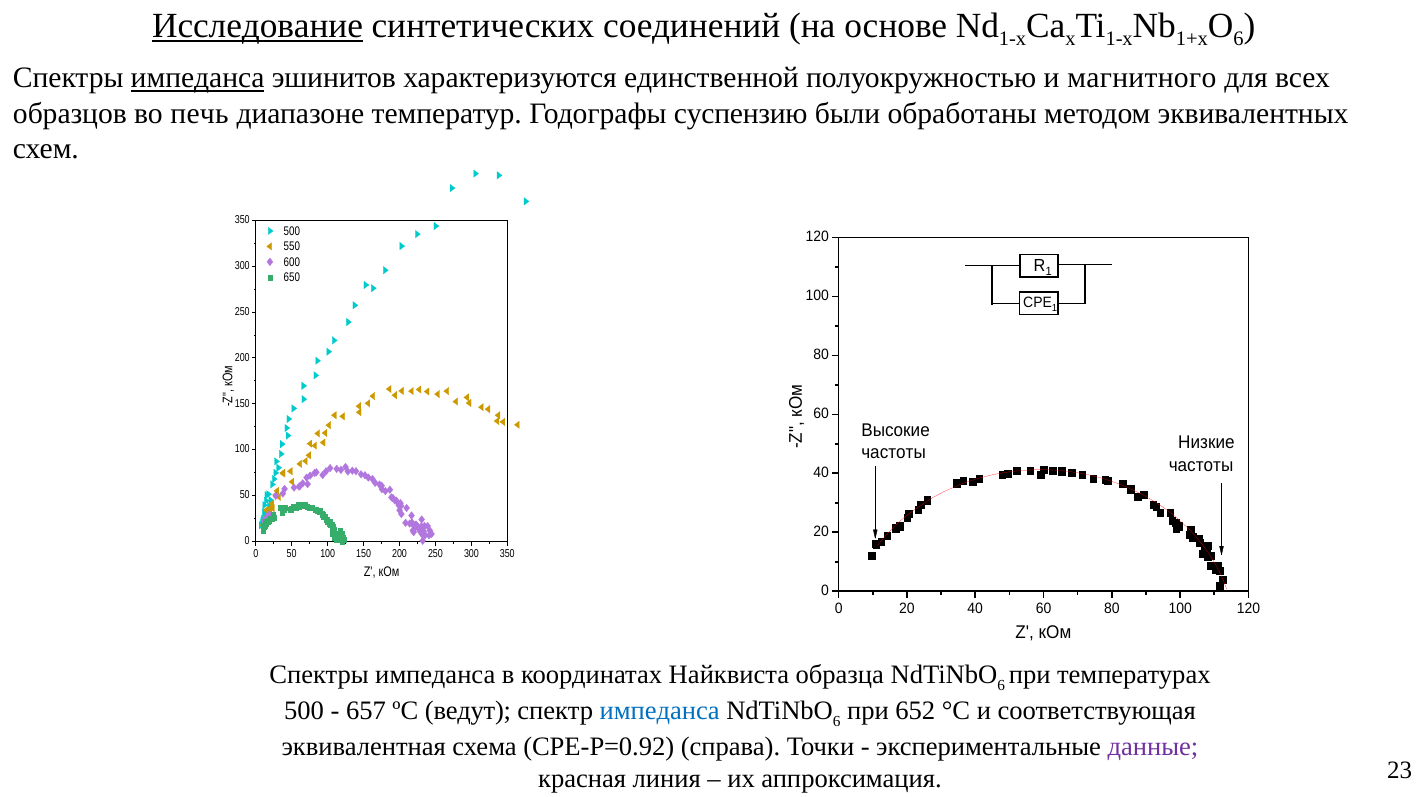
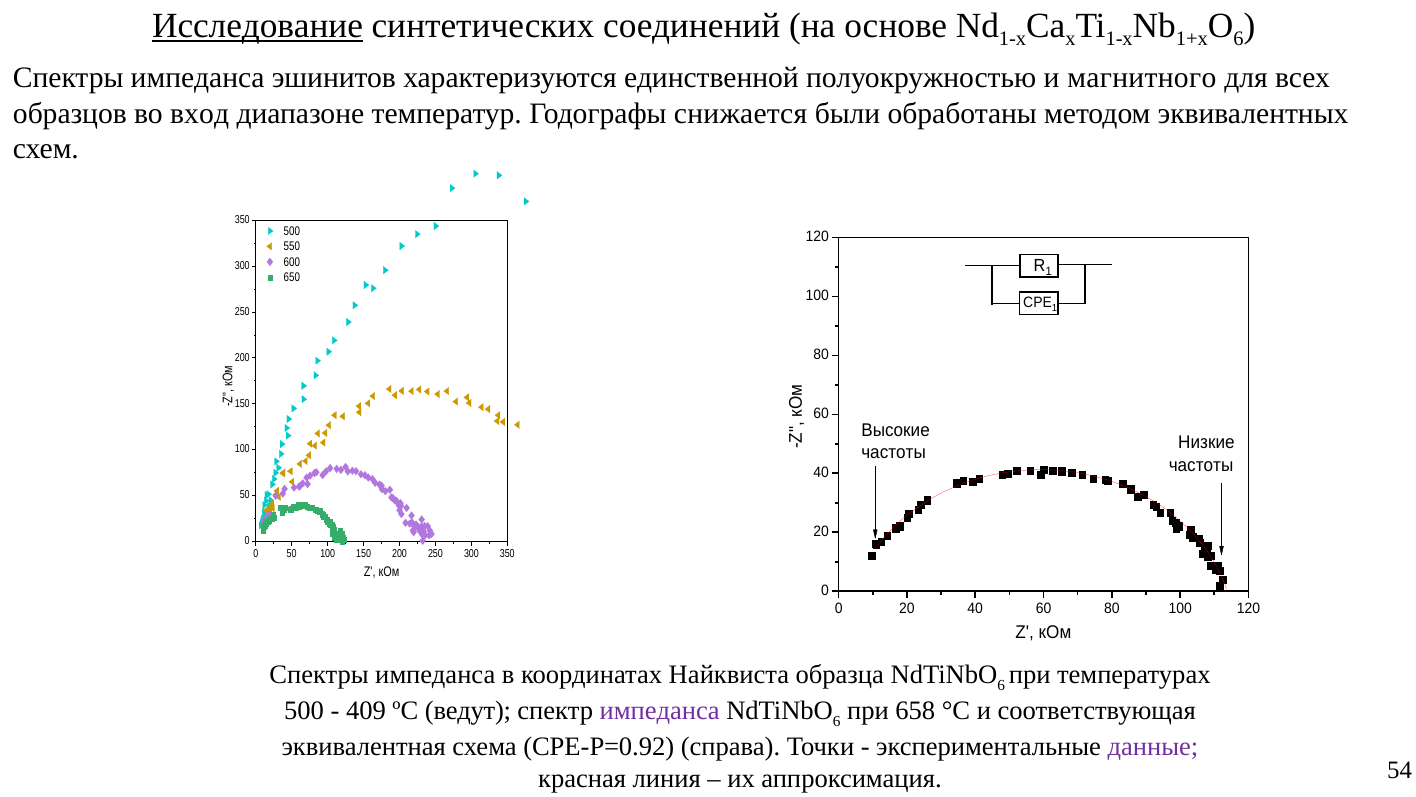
импеданса underline: present -> none (198, 78)
печь: печь -> вход (200, 113)
суспензию: суспензию -> снижается (741, 113)
657: 657 -> 409 (366, 710)
импеданса colour: blue -> purple (660, 710)
652: 652 -> 658 (915, 710)
23: 23 -> 54 (1400, 770)
